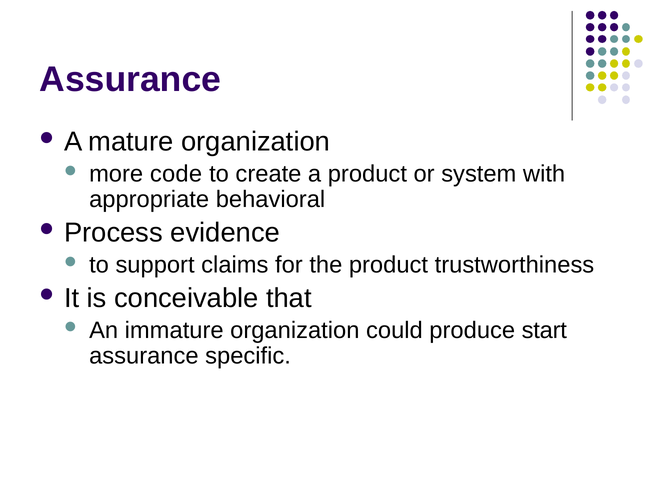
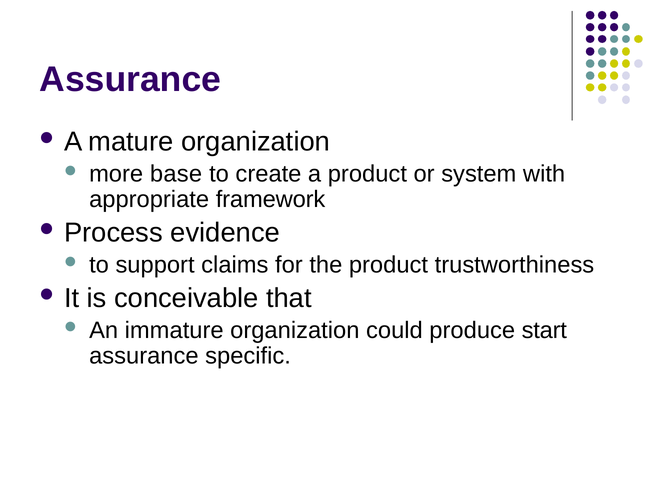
code: code -> base (176, 174)
behavioral: behavioral -> framework (271, 199)
